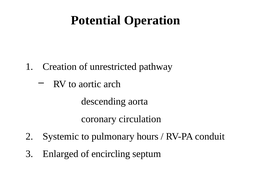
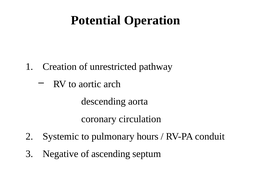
Enlarged: Enlarged -> Negative (60, 154)
encircling: encircling -> ascending (111, 154)
